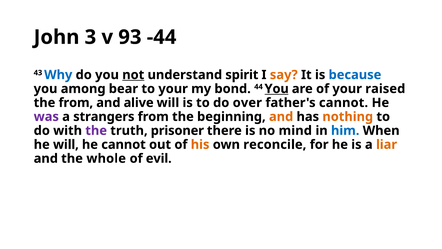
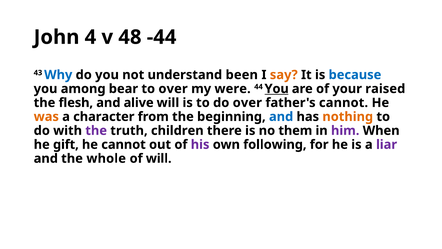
3: 3 -> 4 (90, 37)
93: 93 -> 48 (130, 37)
not underline: present -> none (133, 75)
spirit: spirit -> been (242, 75)
to your: your -> over (173, 89)
bond: bond -> were (233, 89)
the from: from -> flesh (76, 103)
was colour: purple -> orange (46, 117)
strangers: strangers -> character (104, 117)
and colour: orange -> blue (281, 117)
prisoner: prisoner -> children (177, 130)
mind: mind -> them (295, 130)
him colour: blue -> purple (345, 130)
he will: will -> gift (66, 144)
his colour: orange -> purple (200, 144)
reconcile: reconcile -> following (275, 144)
liar colour: orange -> purple (387, 144)
of evil: evil -> will (159, 158)
